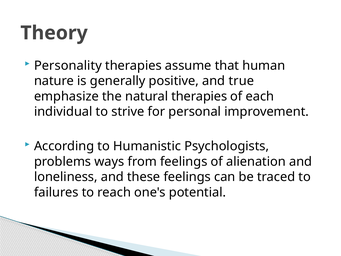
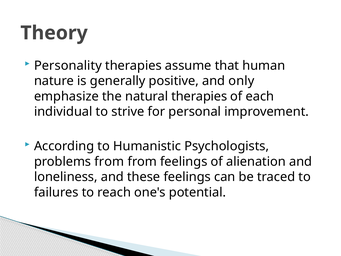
true: true -> only (241, 81)
problems ways: ways -> from (109, 161)
